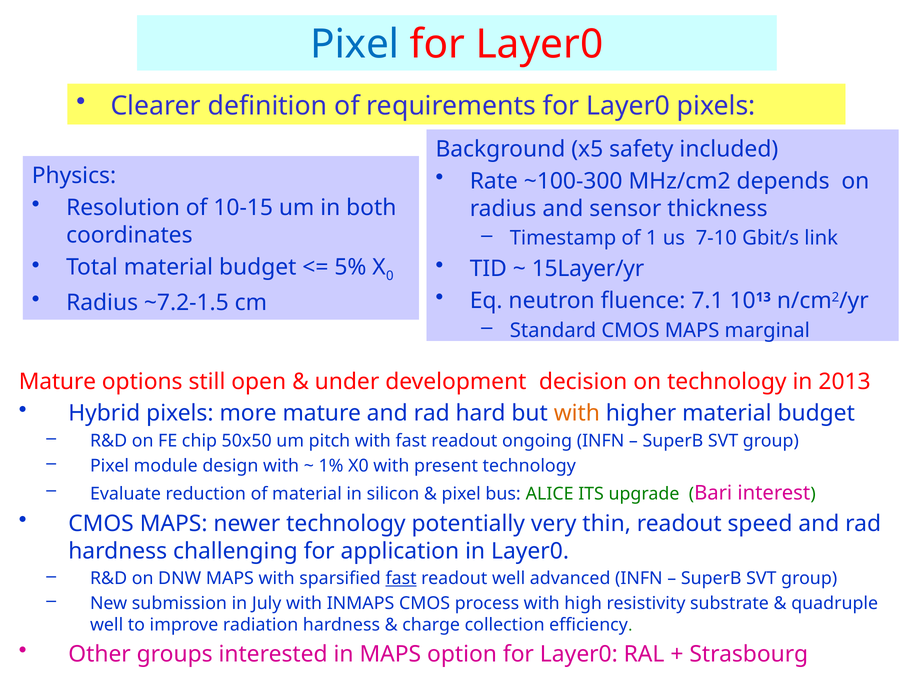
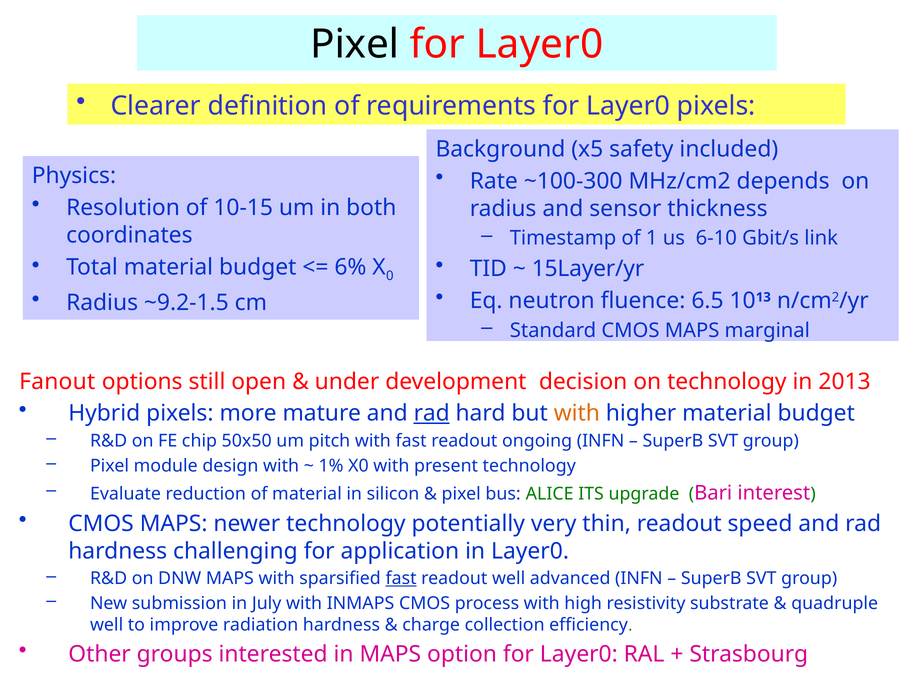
Pixel colour: blue -> black (355, 45)
7-10: 7-10 -> 6-10 (716, 238)
5%: 5% -> 6% (350, 267)
7.1: 7.1 -> 6.5 (708, 301)
~7.2-1.5: ~7.2-1.5 -> ~9.2-1.5 (186, 303)
Mature: Mature -> Fanout (57, 382)
rad underline: none -> present (432, 414)
